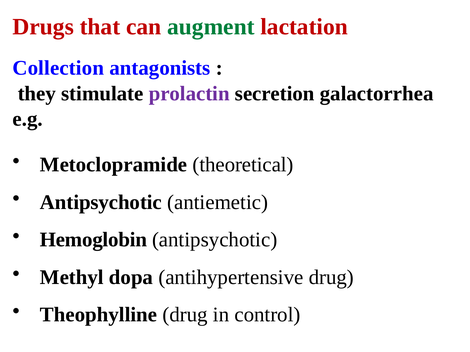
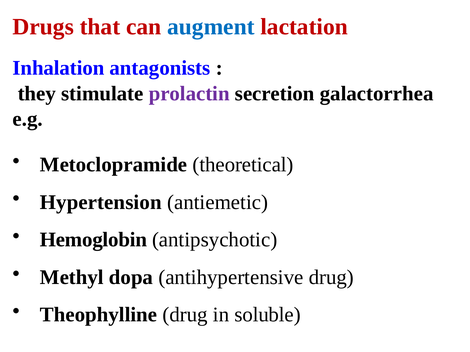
augment colour: green -> blue (211, 27)
Collection: Collection -> Inhalation (58, 68)
Antipsychotic: Antipsychotic -> Hypertension (101, 202)
control: control -> soluble (268, 315)
